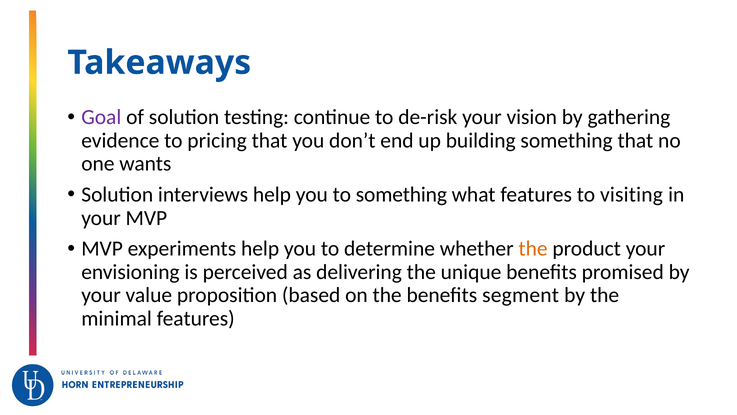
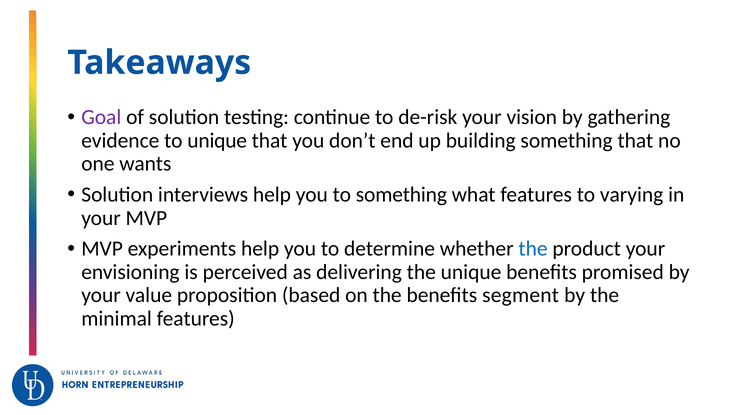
to pricing: pricing -> unique (217, 140)
visiting: visiting -> varying (632, 195)
the colour: orange -> blue (533, 249)
